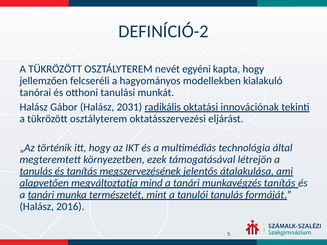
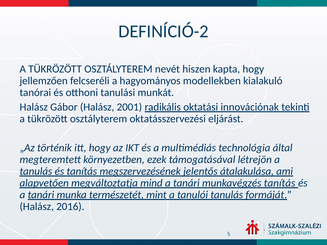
egyéni: egyéni -> hiszen (196, 69)
2031: 2031 -> 2001 (129, 107)
